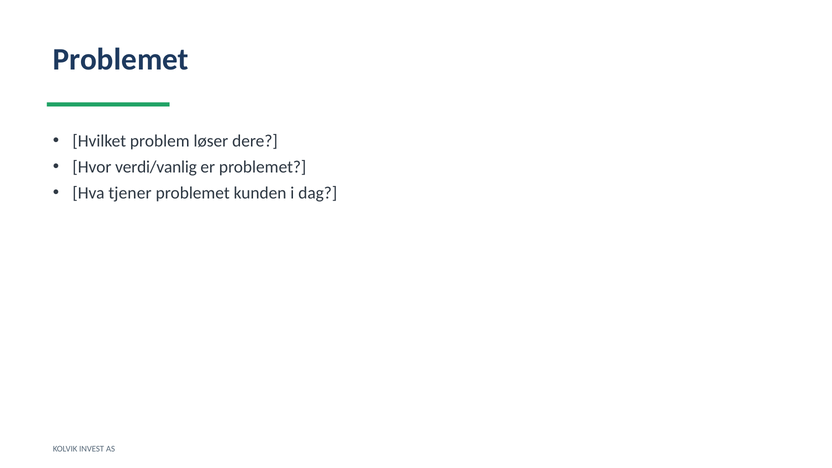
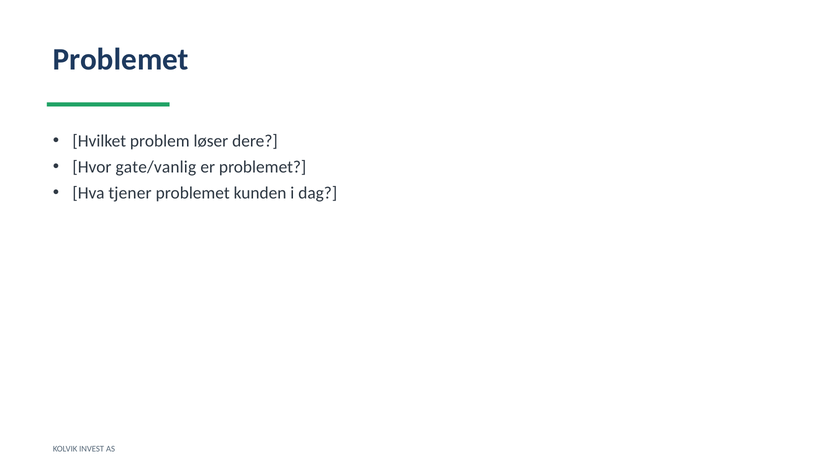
verdi/vanlig: verdi/vanlig -> gate/vanlig (156, 167)
